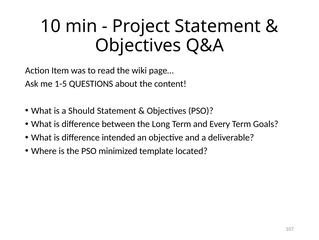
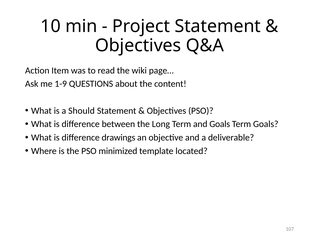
1-5: 1-5 -> 1-9 (61, 84)
and Every: Every -> Goals (220, 124)
intended: intended -> drawings (118, 137)
